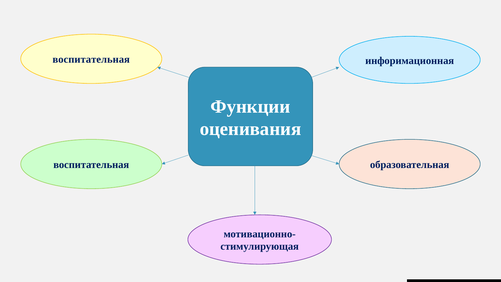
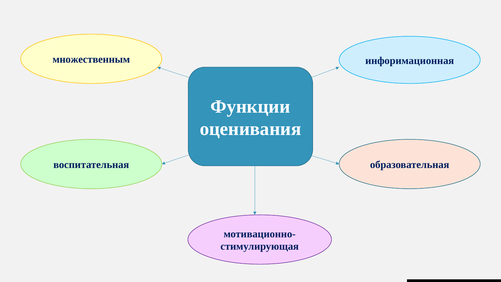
воспитательная: воспитательная -> множественным (91, 59)
